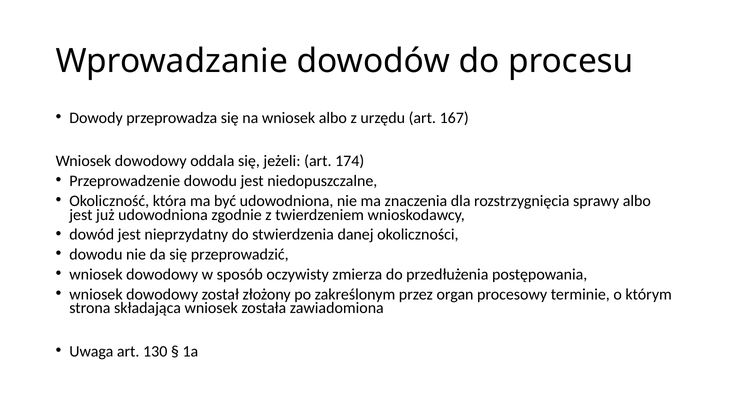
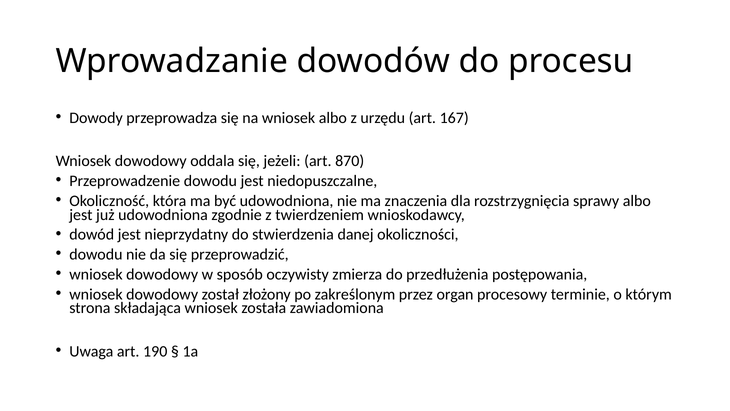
174: 174 -> 870 (350, 161)
130: 130 -> 190 (155, 351)
